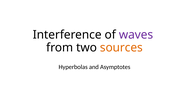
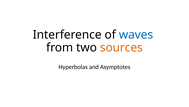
waves colour: purple -> blue (136, 34)
